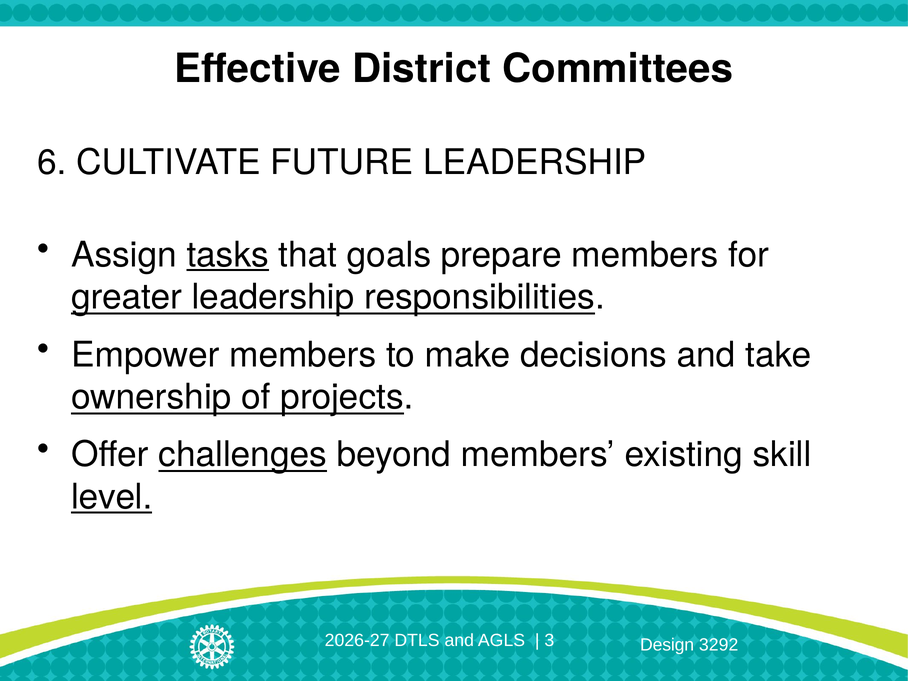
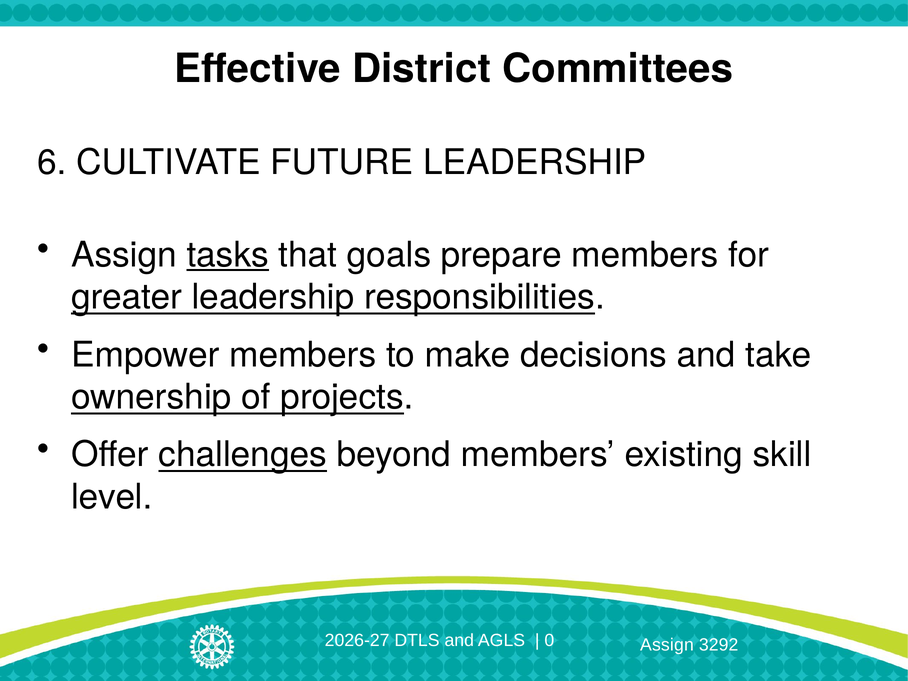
level underline: present -> none (112, 497)
3: 3 -> 0 (549, 640)
Design: Design -> Assign (667, 645)
